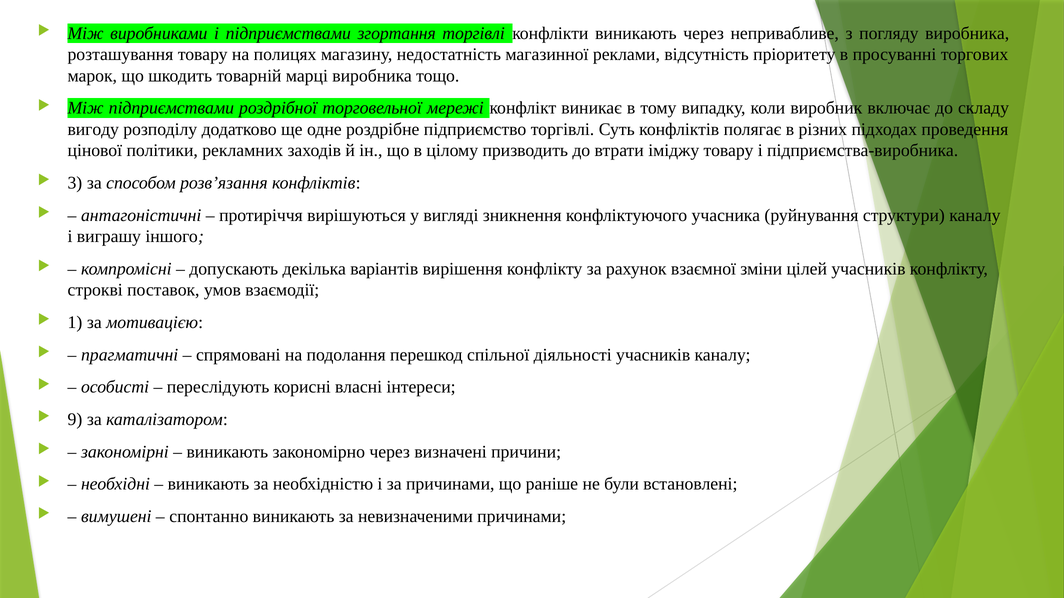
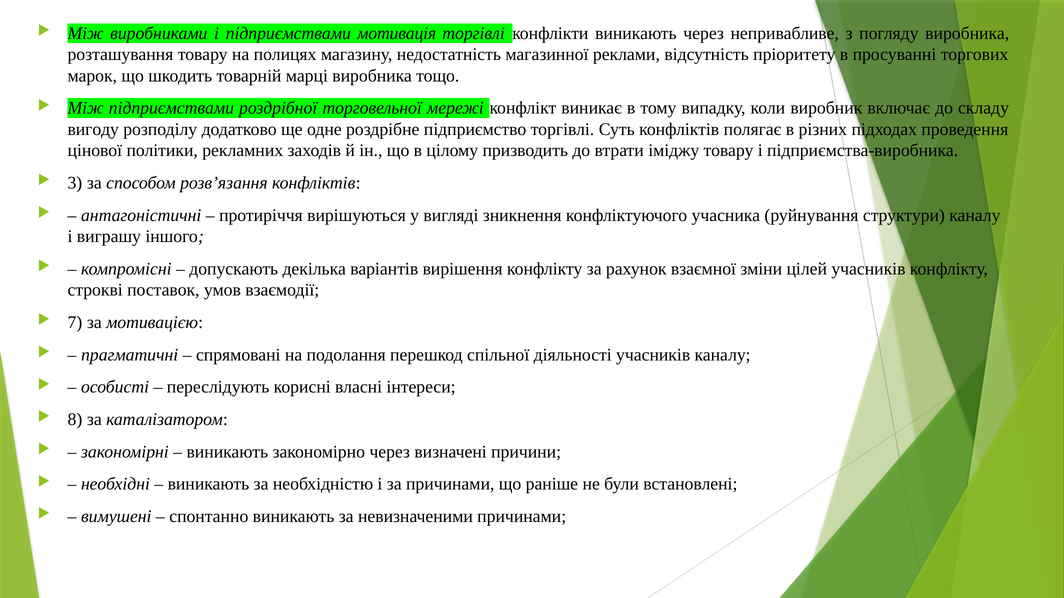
згортання: згортання -> мотивація (397, 33)
1: 1 -> 7 (75, 323)
9: 9 -> 8 (75, 420)
